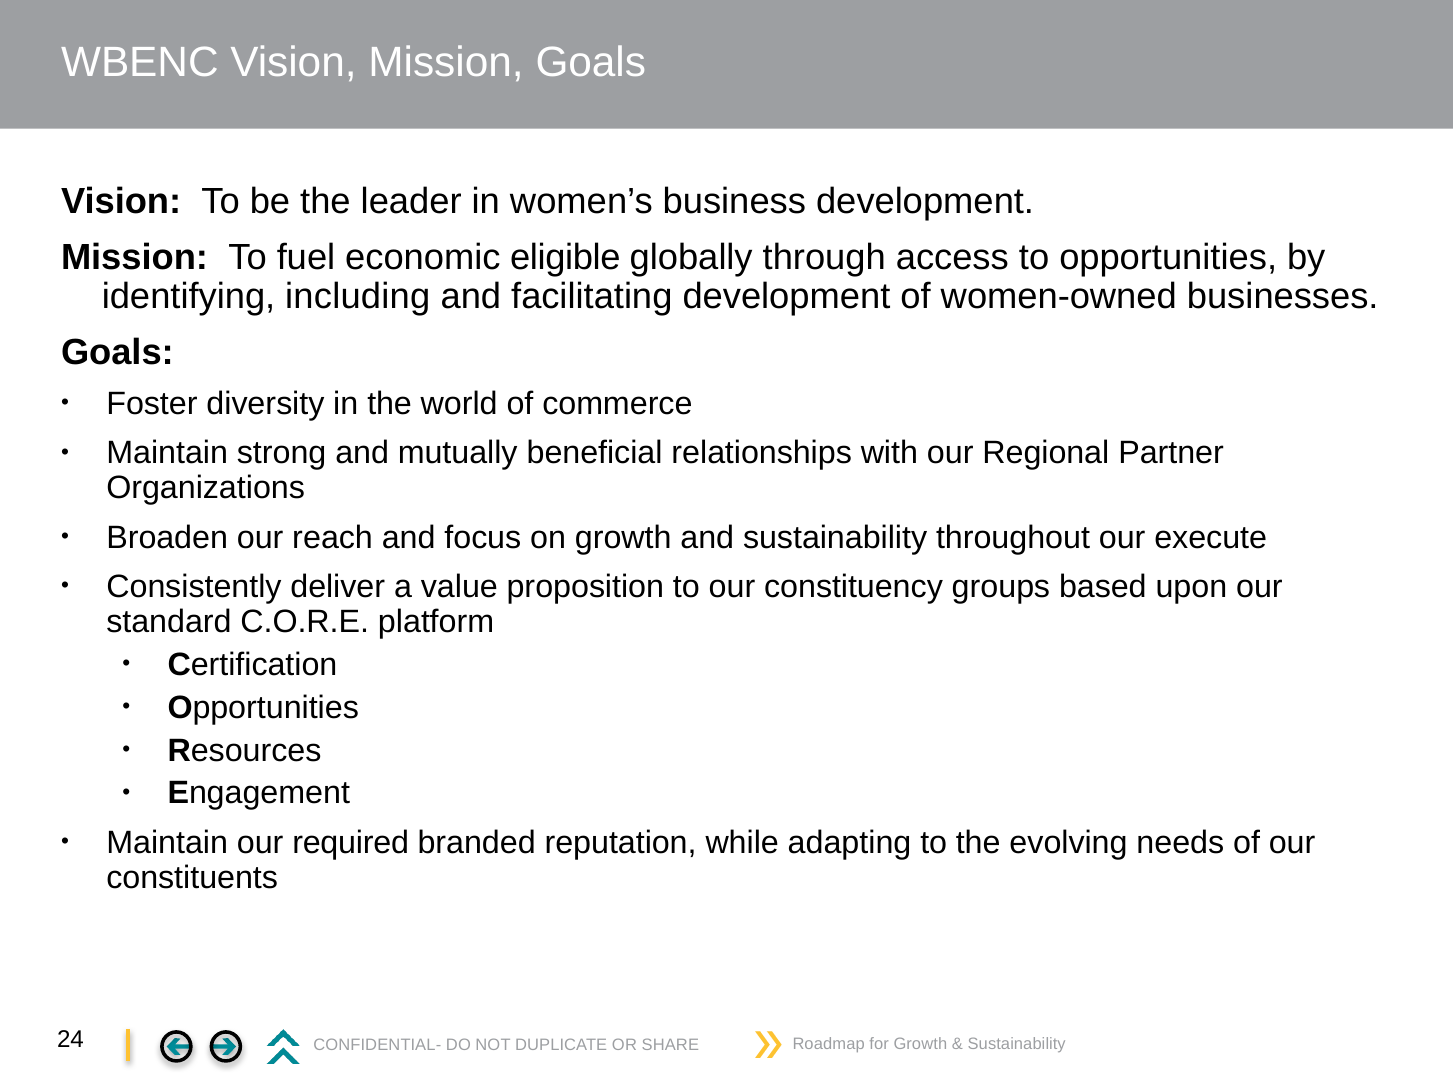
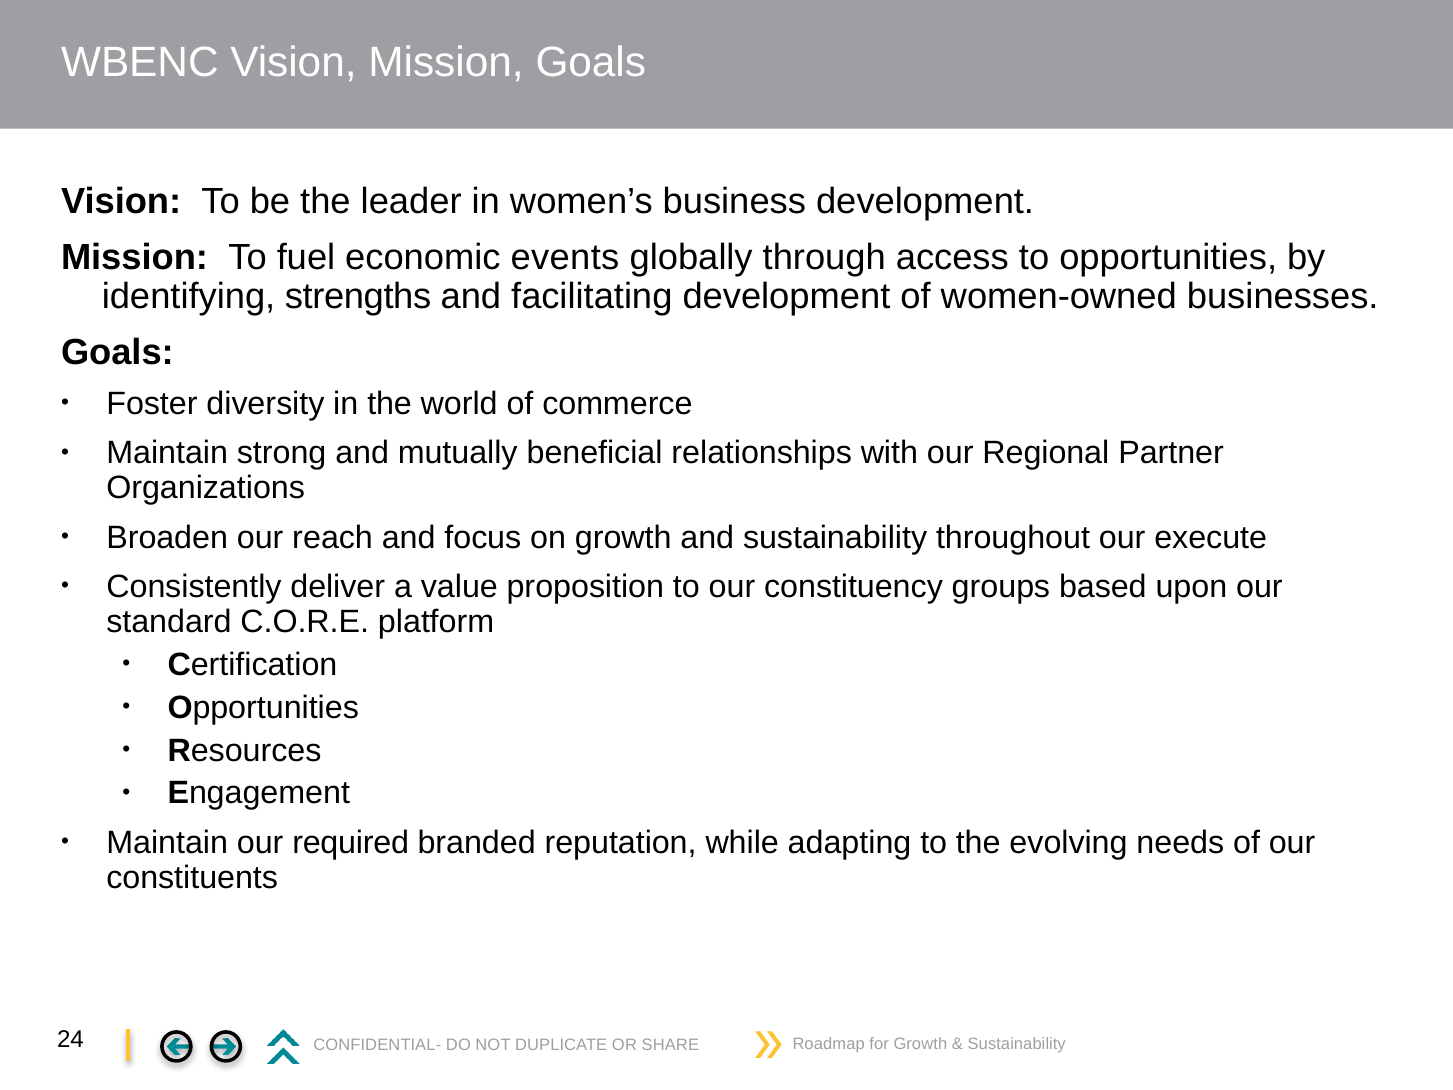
eligible: eligible -> events (565, 257)
including: including -> strengths (358, 297)
